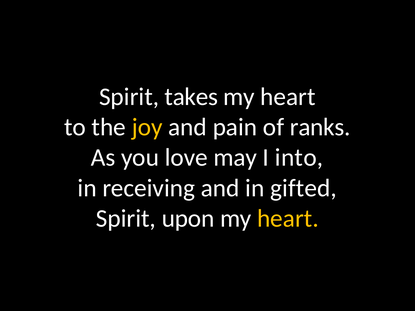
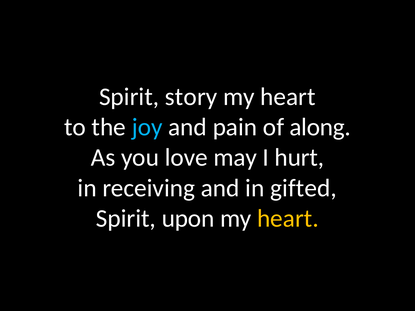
takes: takes -> story (191, 97)
joy colour: yellow -> light blue (147, 127)
ranks: ranks -> along (320, 127)
into: into -> hurt (299, 158)
